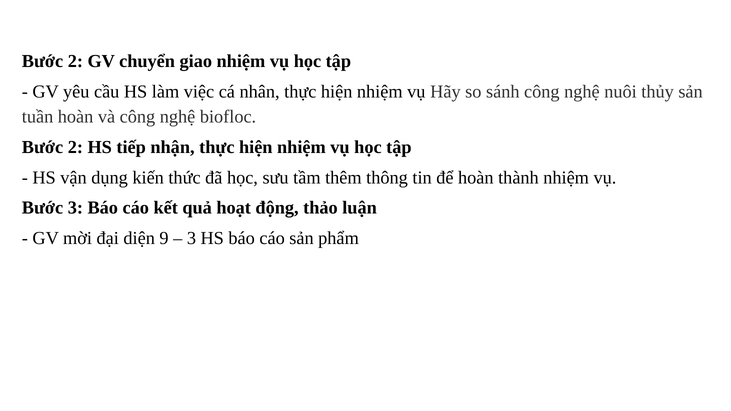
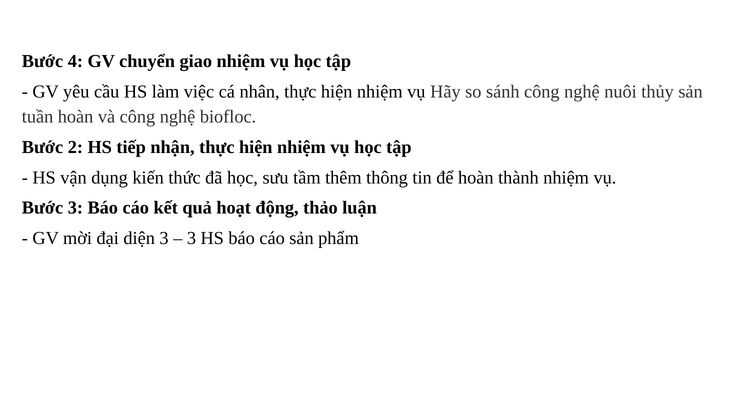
2: 2 -> 4 (75, 61)
diện 9: 9 -> 3 (164, 238)
